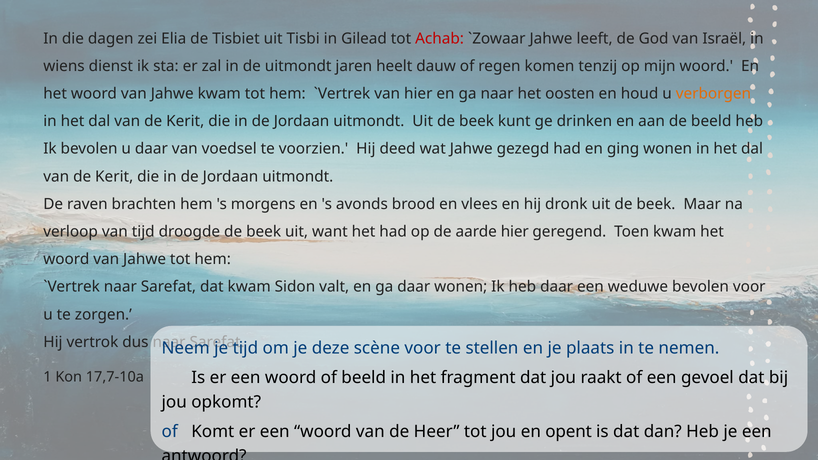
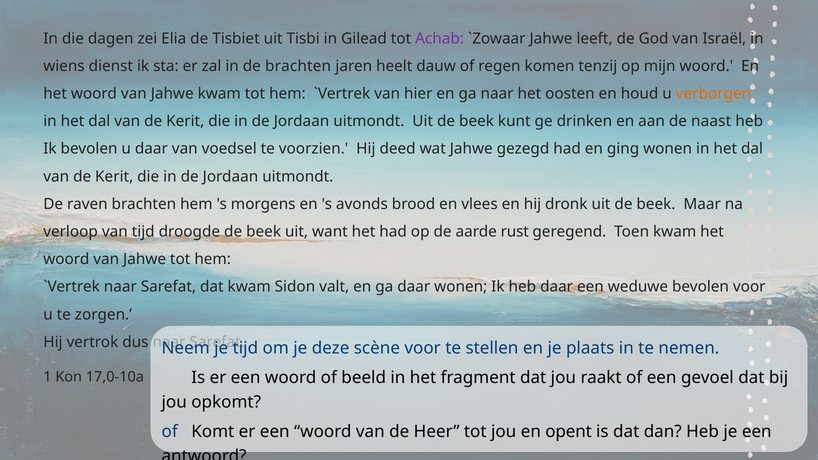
Achab colour: red -> purple (440, 39)
de uitmondt: uitmondt -> brachten (298, 66)
de beeld: beeld -> naast (711, 121)
aarde hier: hier -> rust (515, 232)
17,7-10a: 17,7-10a -> 17,0-10a (115, 377)
